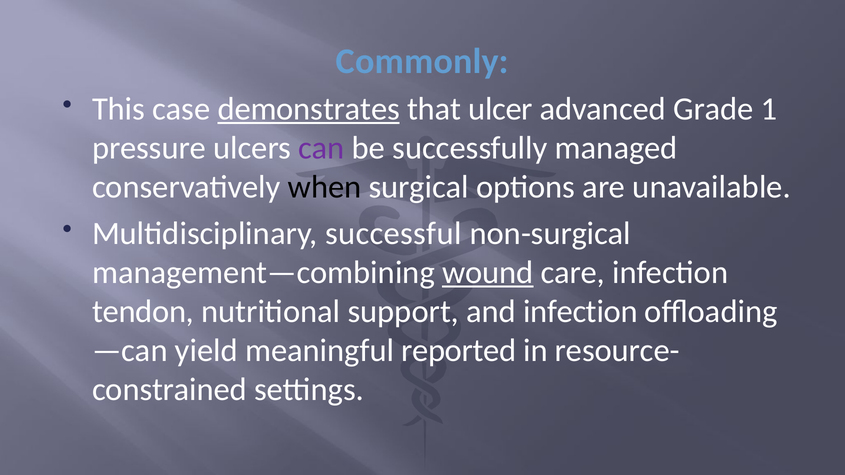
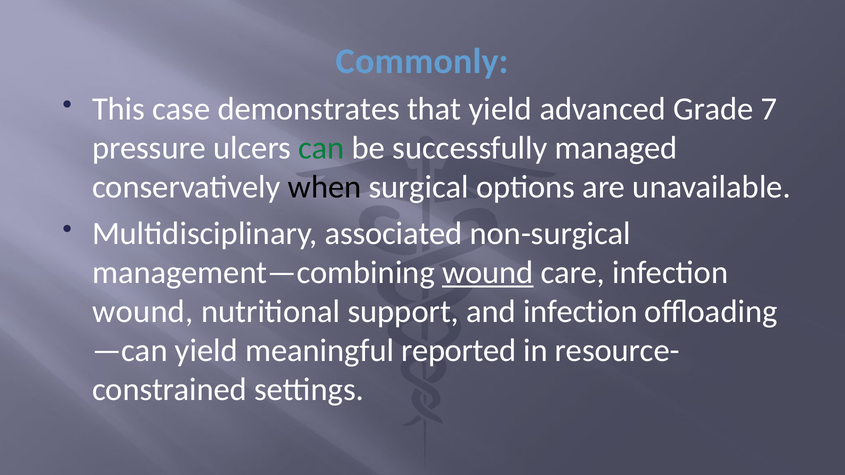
demonstrates underline: present -> none (309, 109)
that ulcer: ulcer -> yield (500, 109)
1: 1 -> 7 (769, 109)
can colour: purple -> green (321, 148)
successful: successful -> associated (394, 233)
tendon: tendon -> wound (143, 312)
